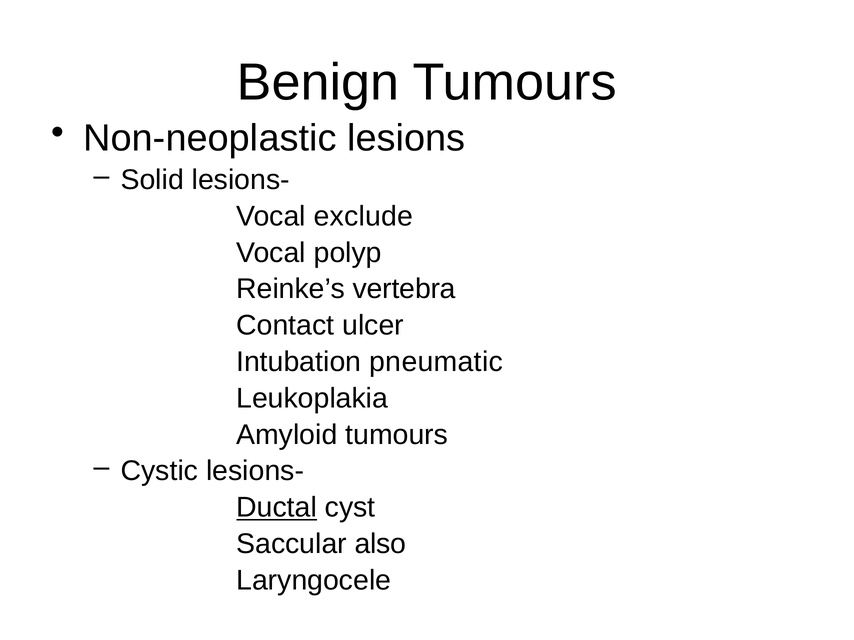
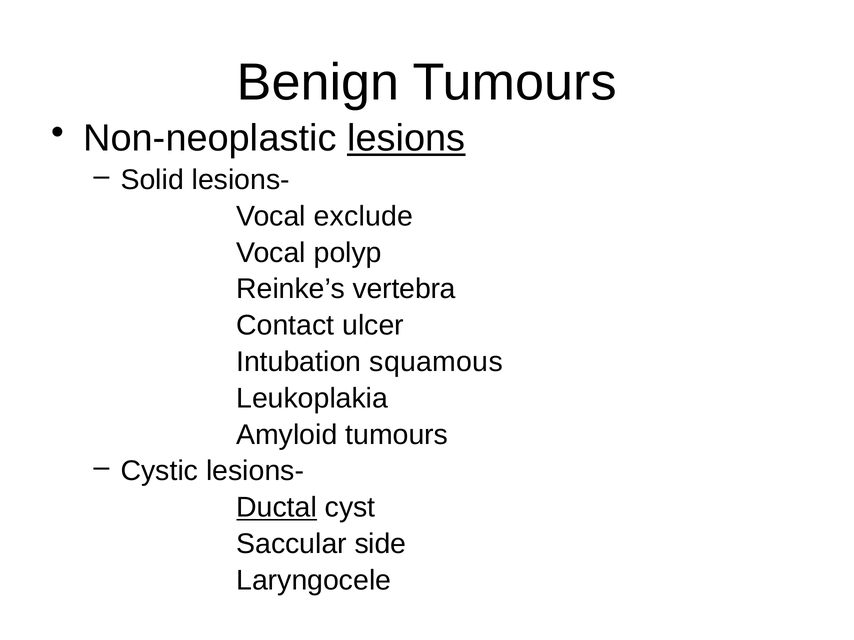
lesions underline: none -> present (406, 138)
pneumatic: pneumatic -> squamous (436, 362)
also: also -> side (380, 544)
